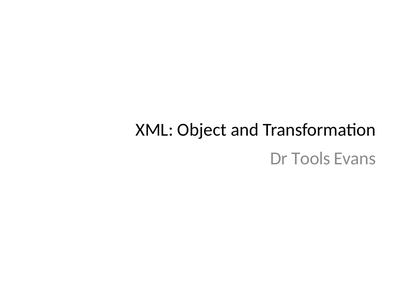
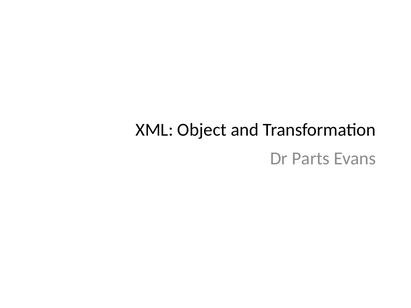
Tools: Tools -> Parts (311, 159)
